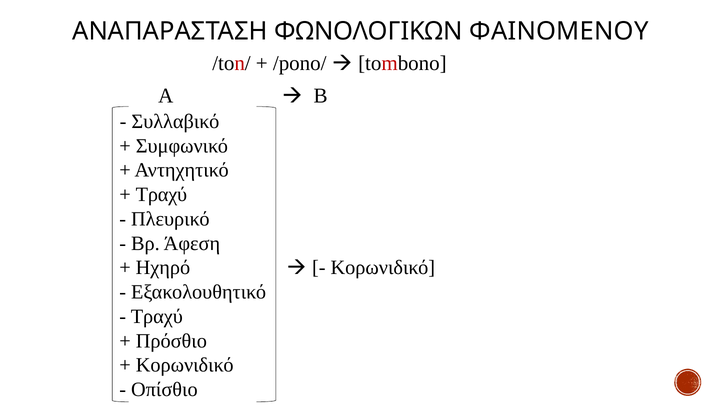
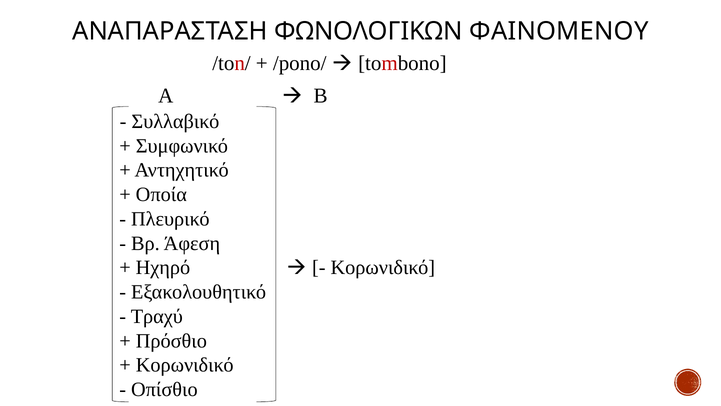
Τραχύ: Τραχύ -> Οποία (161, 194)
